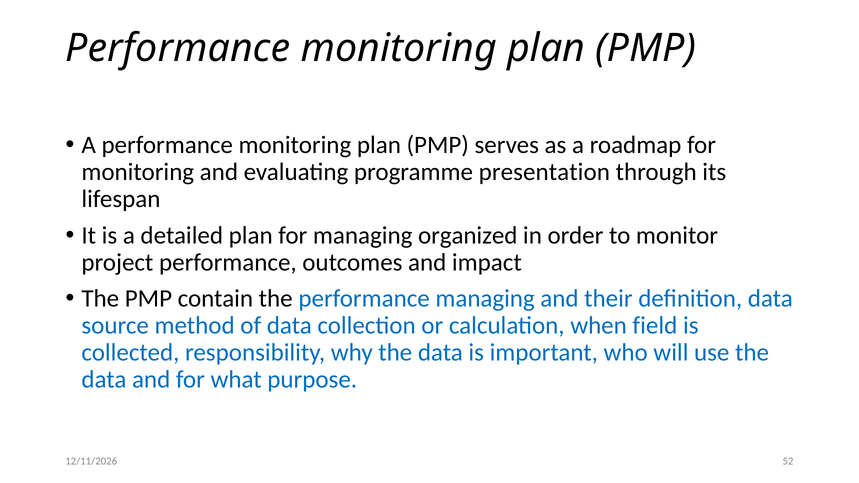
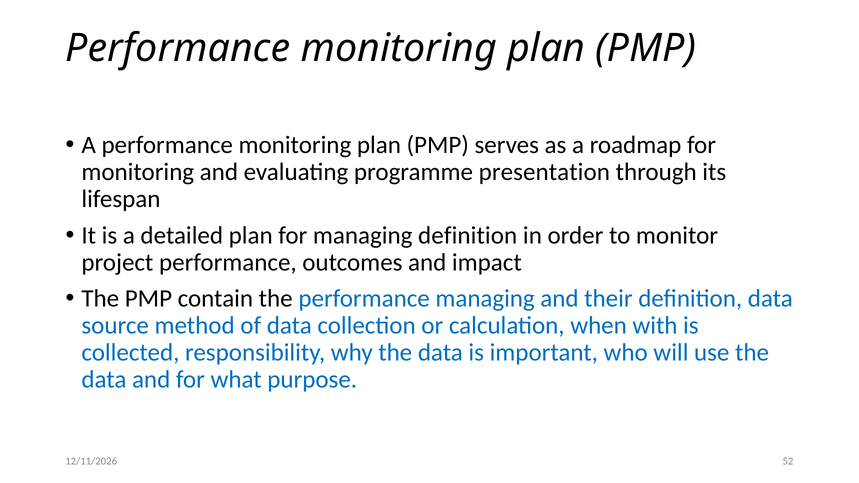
managing organized: organized -> definition (468, 235)
field: field -> with (655, 325)
